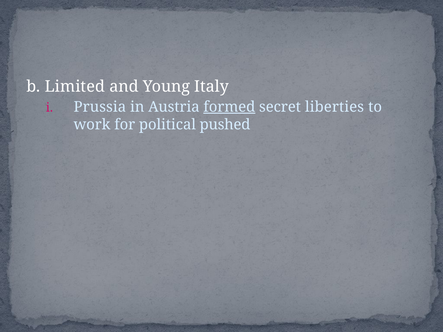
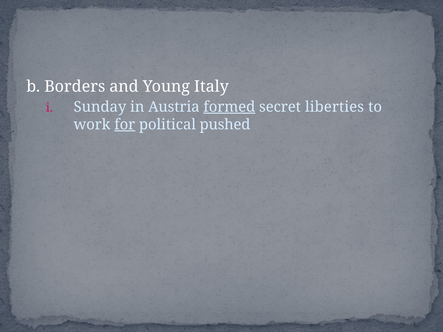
Limited: Limited -> Borders (75, 87)
Prussia: Prussia -> Sunday (100, 107)
for underline: none -> present (125, 125)
